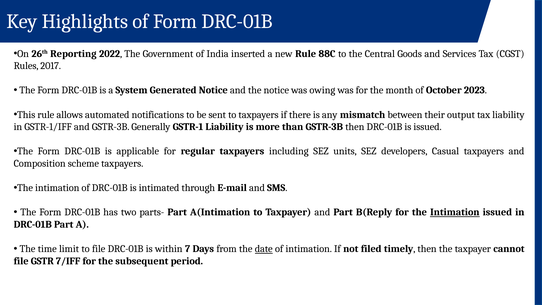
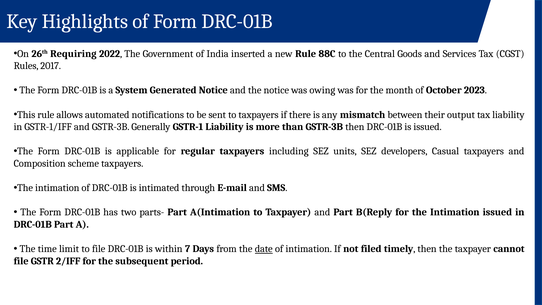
Reporting: Reporting -> Requiring (73, 54)
Intimation underline: present -> none (455, 212)
7/IFF: 7/IFF -> 2/IFF (68, 261)
